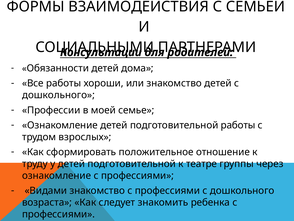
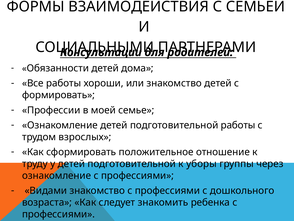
дошкольного: дошкольного -> формировать (58, 95)
театре: театре -> уборы (201, 164)
